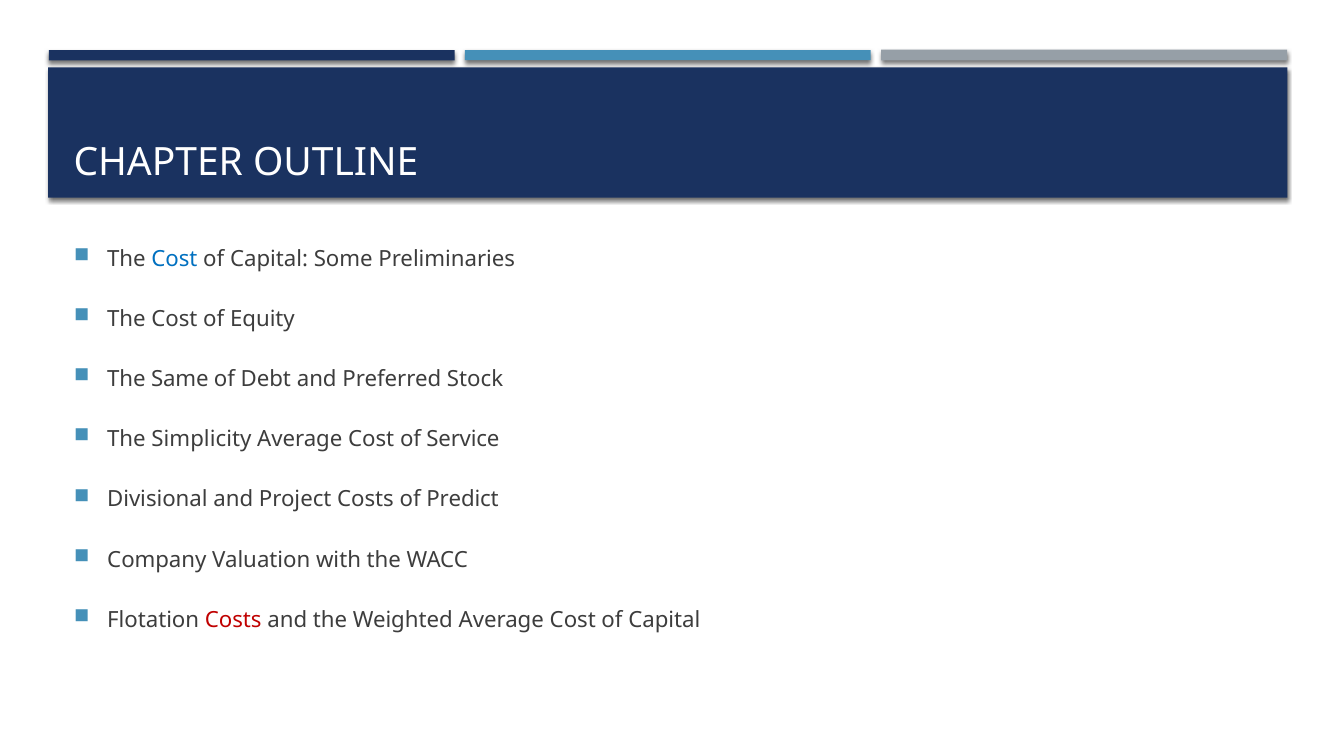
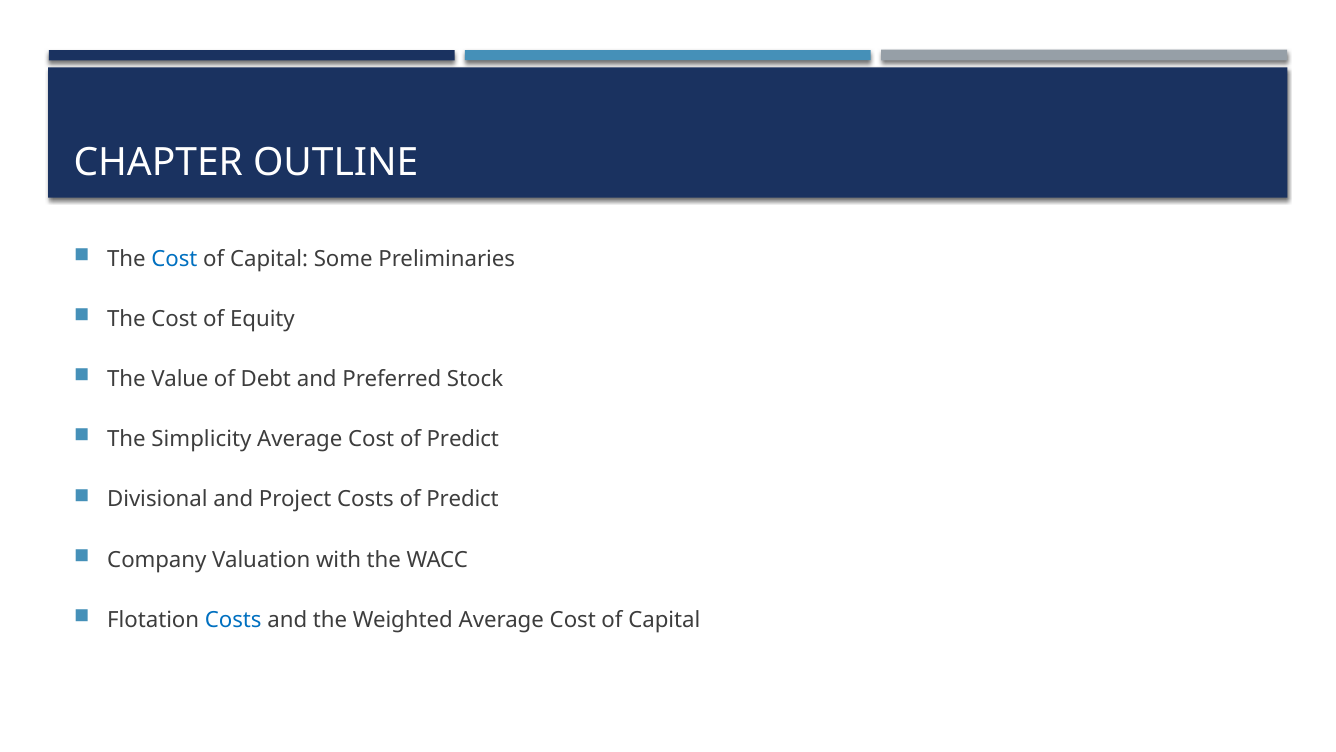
Same: Same -> Value (180, 379)
Cost of Service: Service -> Predict (463, 439)
Costs colour: red -> blue (233, 620)
